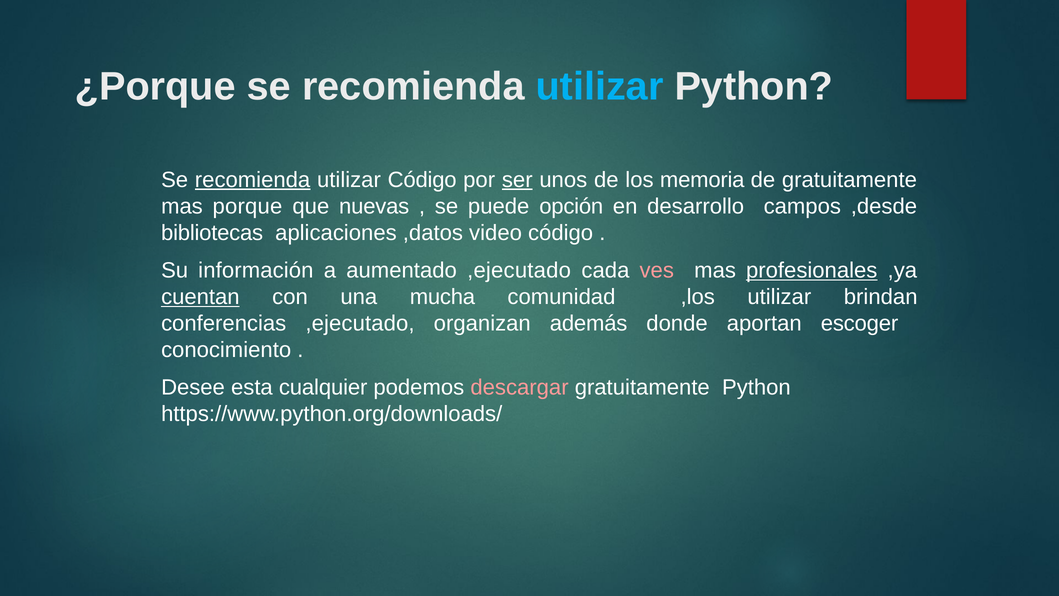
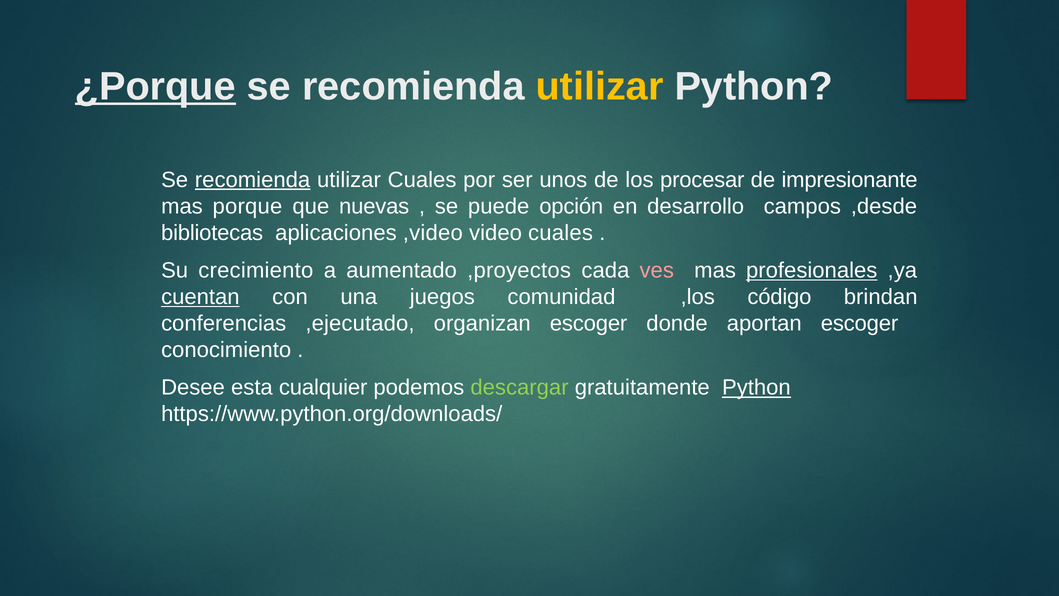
¿Porque underline: none -> present (155, 87)
utilizar colour: light blue -> yellow (600, 87)
utilizar Código: Código -> Cuales (422, 180)
ser underline: present -> none (517, 180)
memoria: memoria -> procesar (702, 180)
de gratuitamente: gratuitamente -> impresionante (850, 180)
,datos: ,datos -> ,video (433, 233)
video código: código -> cuales (561, 233)
información: información -> crecimiento (256, 270)
aumentado ,ejecutado: ,ejecutado -> ,proyectos (519, 270)
mucha: mucha -> juegos (442, 297)
,los utilizar: utilizar -> código (779, 297)
organizan además: además -> escoger (589, 323)
descargar colour: pink -> light green (520, 387)
Python underline: none -> present (756, 387)
